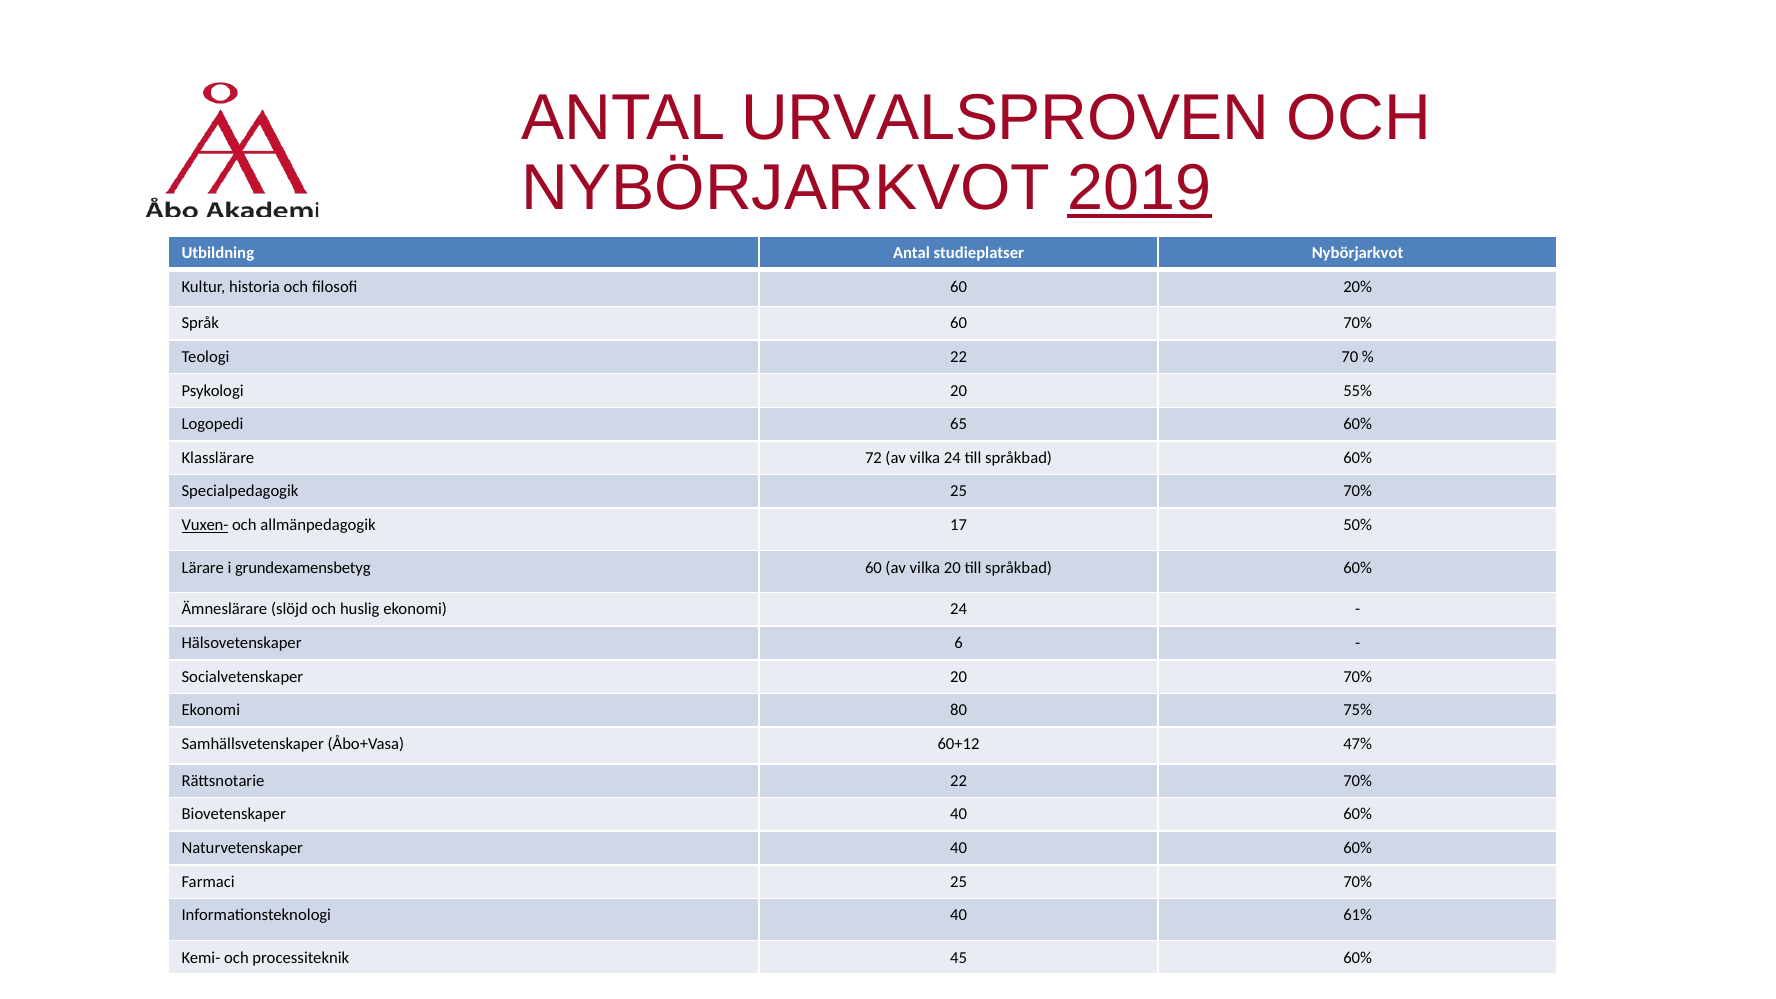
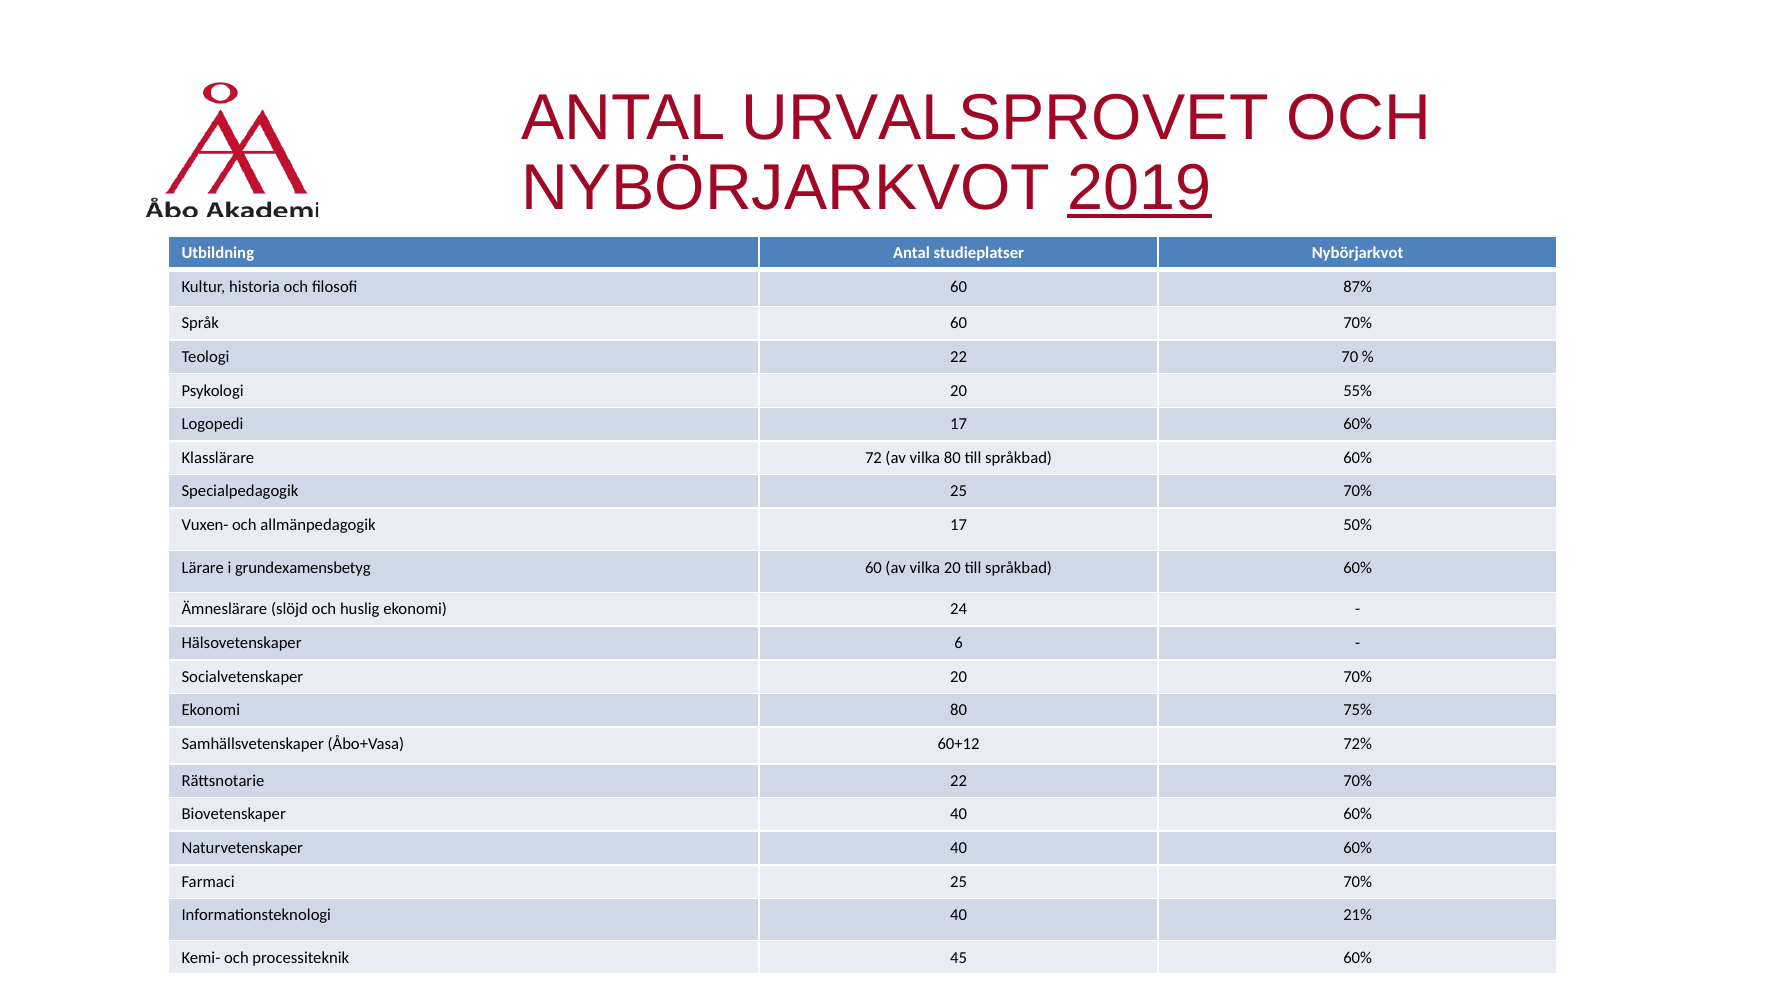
URVALSPROVEN: URVALSPROVEN -> URVALSPROVET (1005, 118)
20%: 20% -> 87% (1358, 287)
Logopedi 65: 65 -> 17 (959, 424)
vilka 24: 24 -> 80 (952, 458)
Vuxen- underline: present -> none (205, 525)
47%: 47% -> 72% (1358, 744)
61%: 61% -> 21% (1358, 915)
